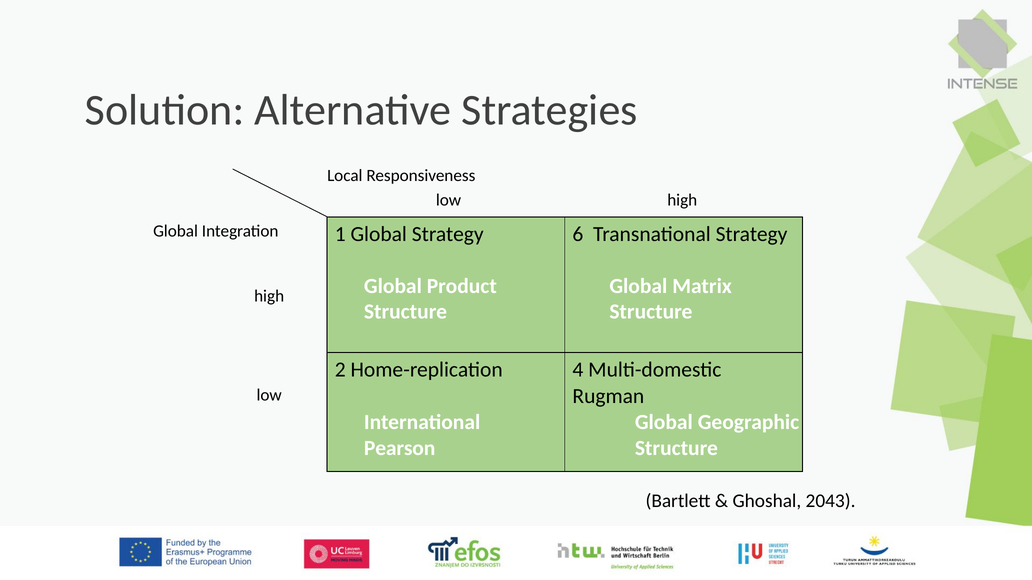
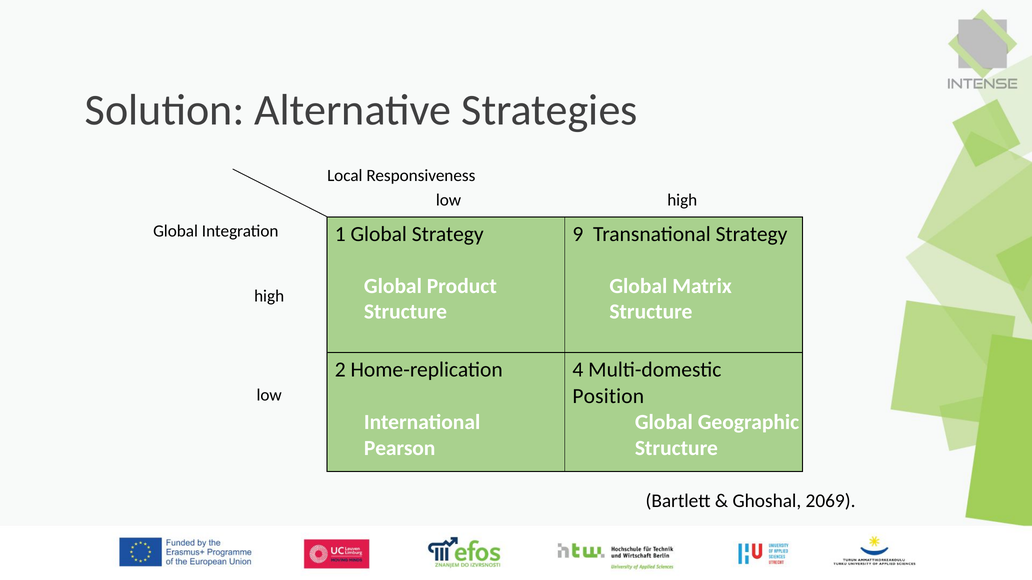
6: 6 -> 9 (578, 234)
Rugman: Rugman -> Position (608, 396)
2043: 2043 -> 2069 (831, 502)
